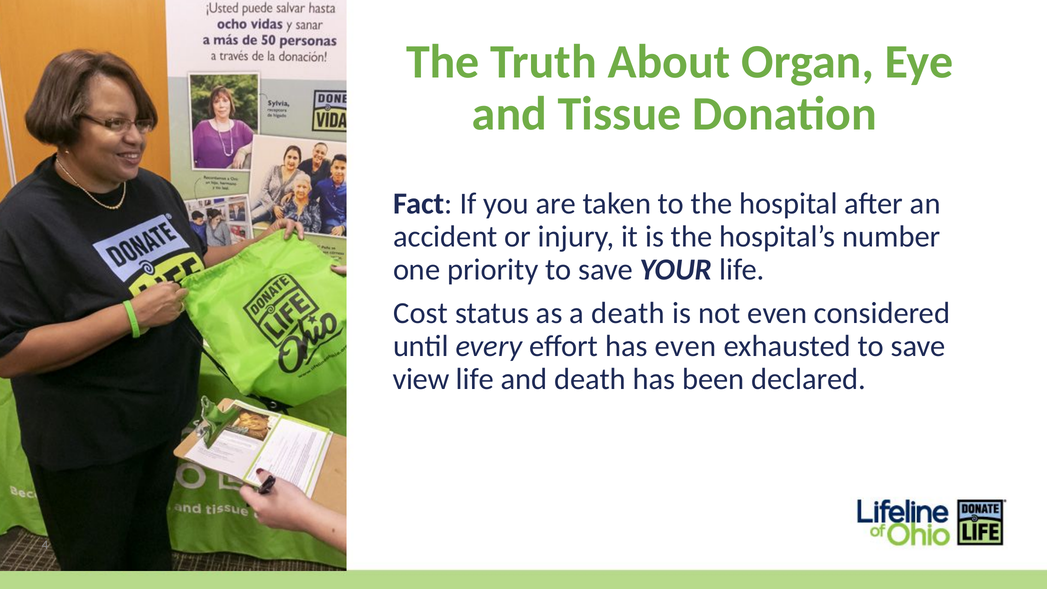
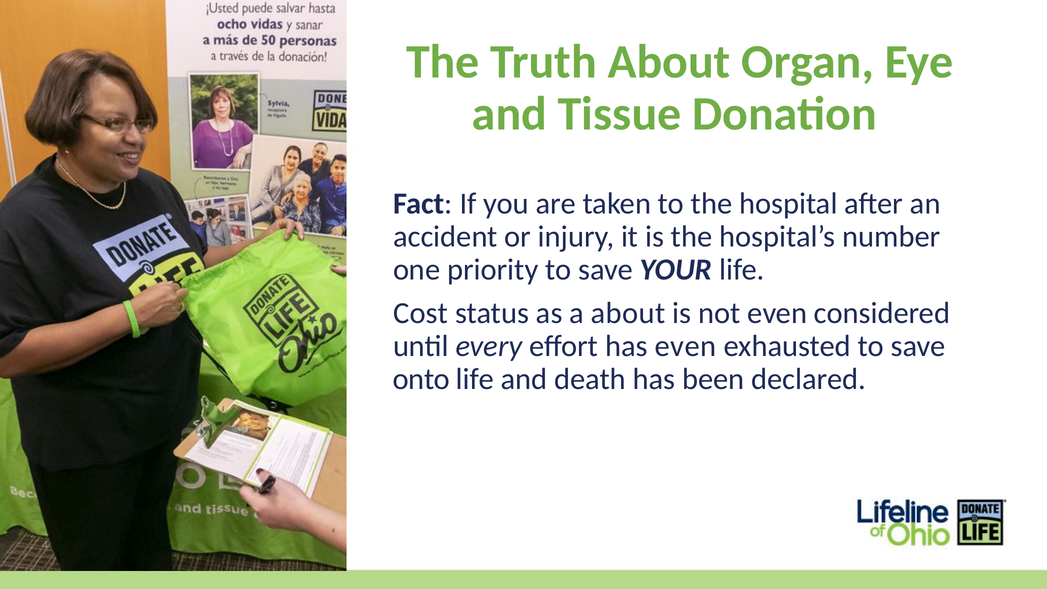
a death: death -> about (628, 313)
view: view -> onto (421, 379)
